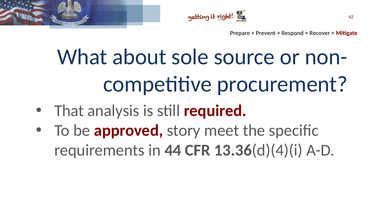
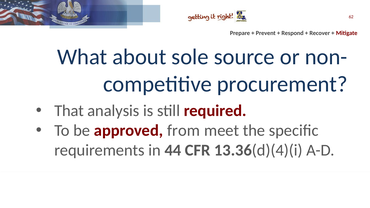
story: story -> from (184, 131)
